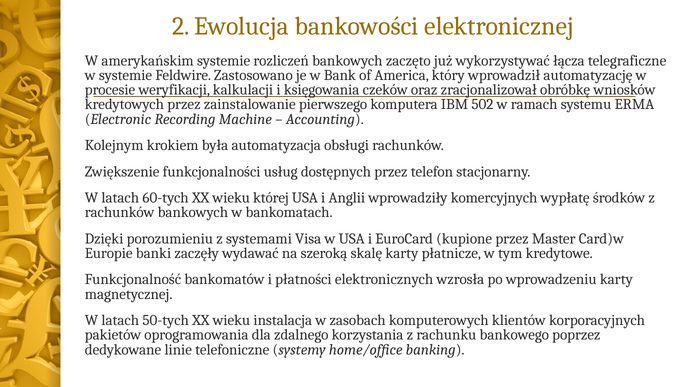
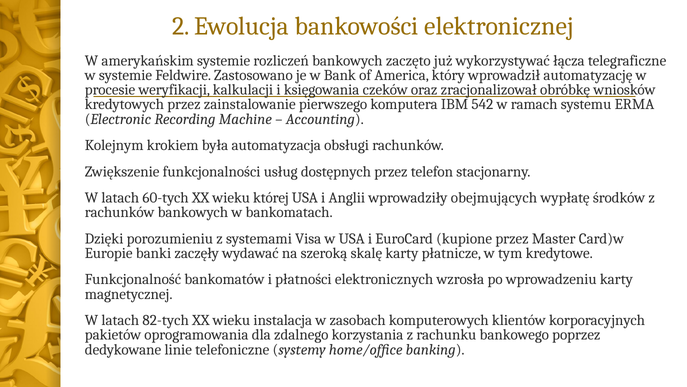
502: 502 -> 542 (482, 104)
komercyjnych: komercyjnych -> obejmujących (494, 198)
50-tych: 50-tych -> 82-tych (166, 320)
